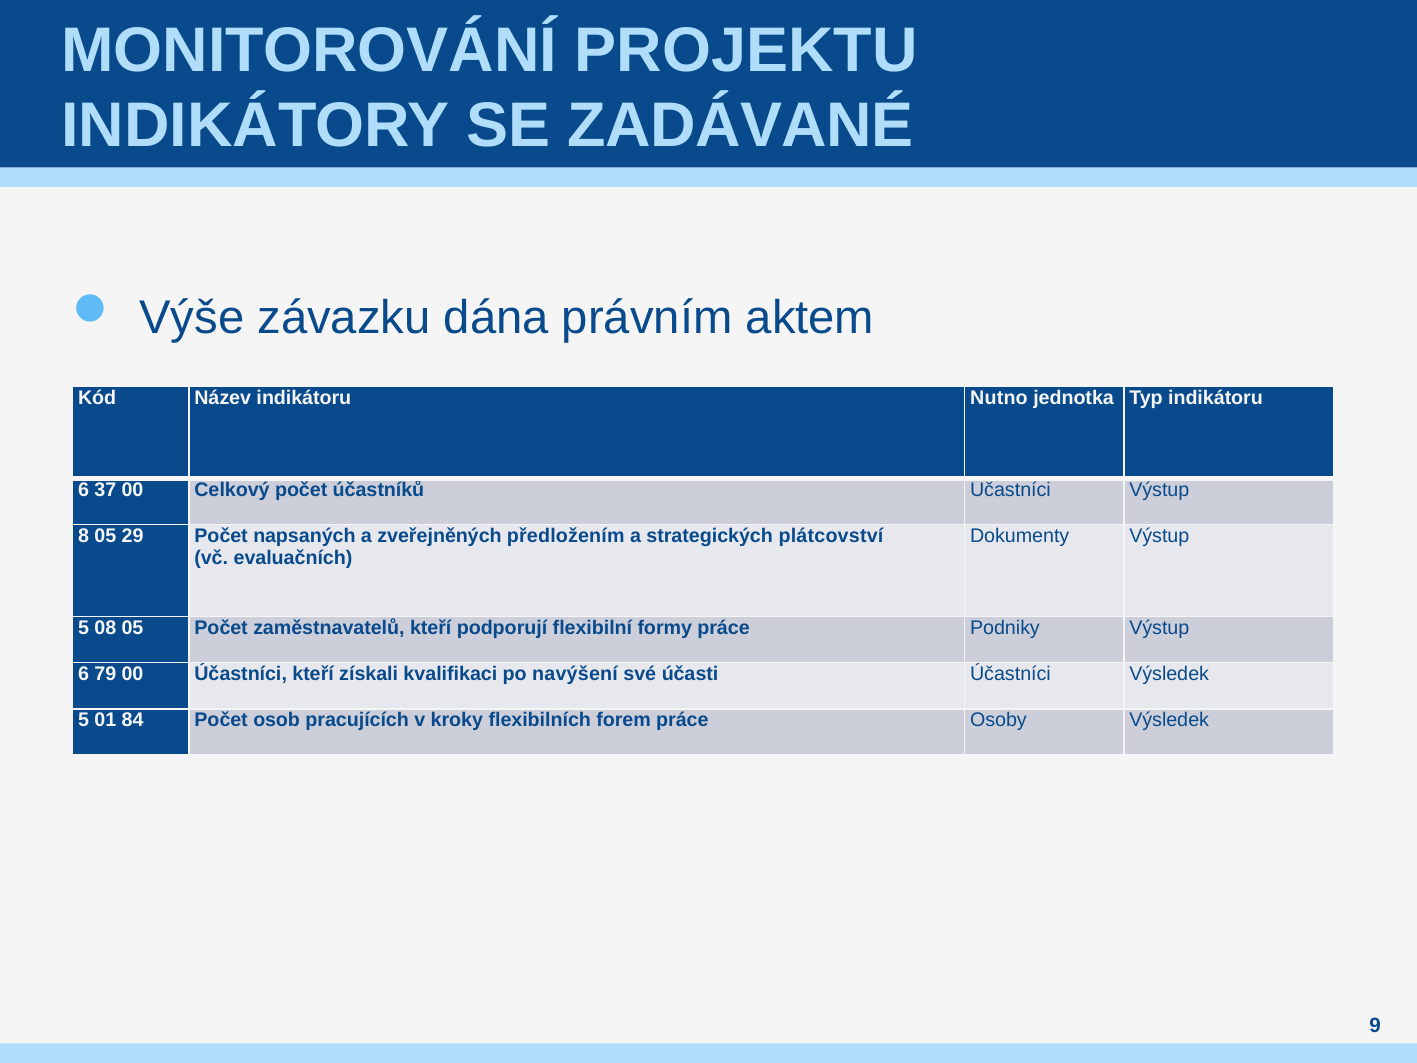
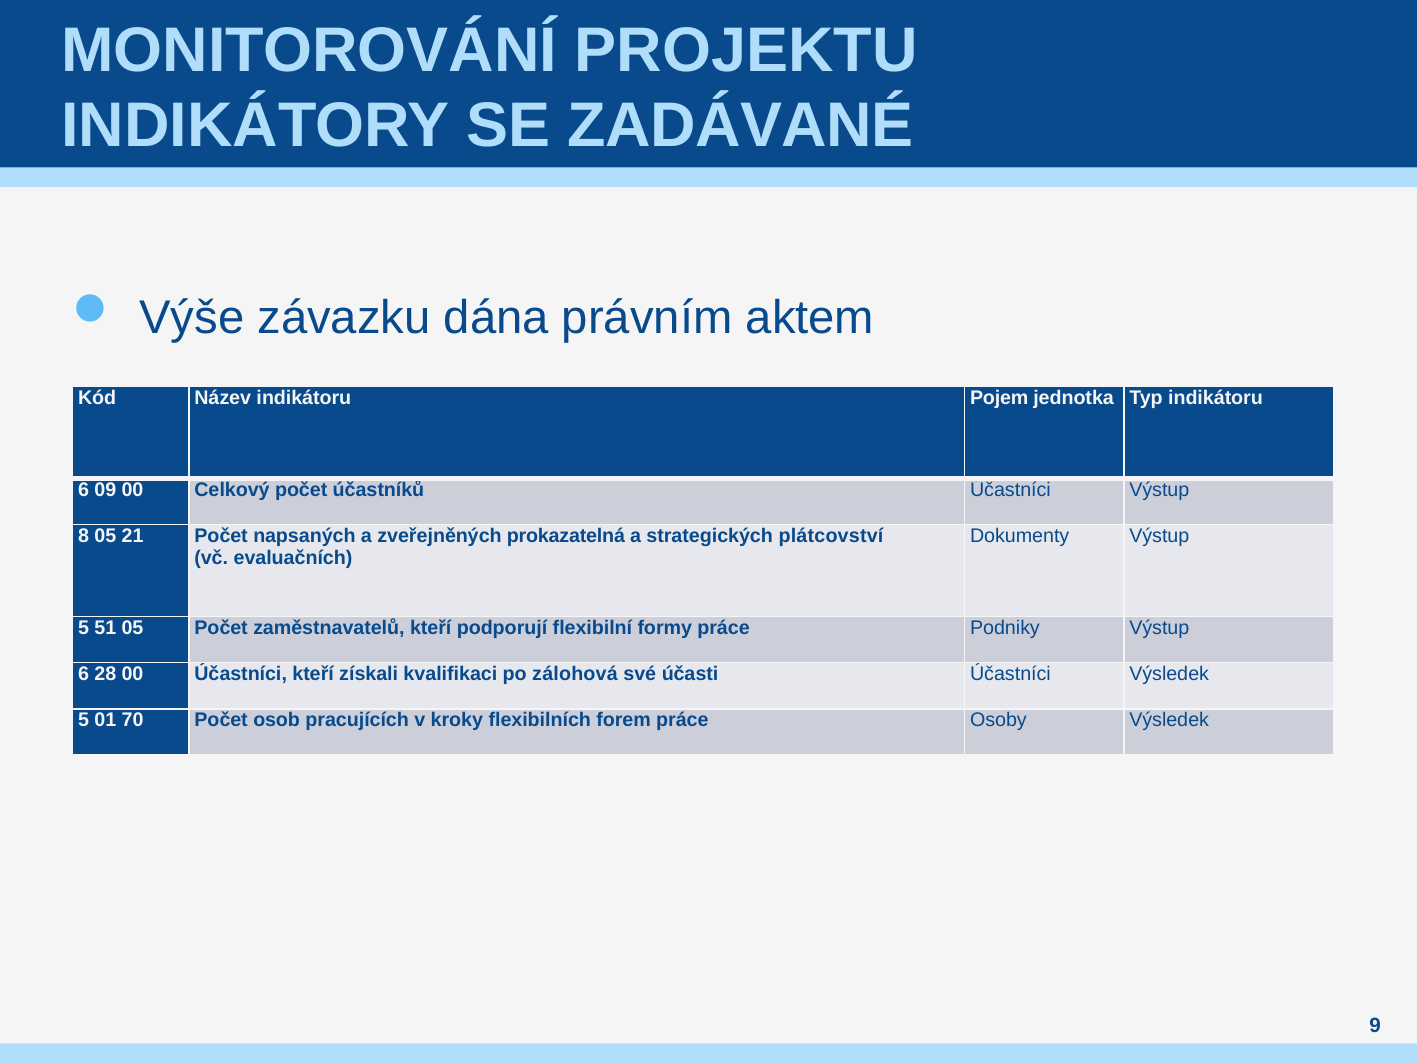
Nutno: Nutno -> Pojem (999, 398)
37: 37 -> 09 (105, 490)
29: 29 -> 21 (133, 536)
předložením: předložením -> prokazatelná (566, 536)
08: 08 -> 51 (105, 628)
79: 79 -> 28 (105, 674)
navýšení: navýšení -> zálohová (575, 674)
84: 84 -> 70 (133, 720)
